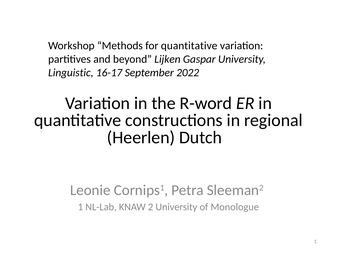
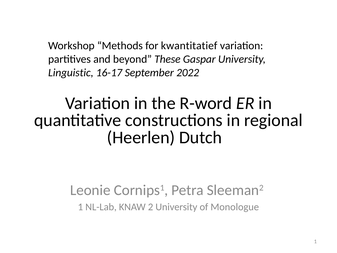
for quantitative: quantitative -> kwantitatief (189, 46)
Lijken: Lijken -> These (167, 59)
